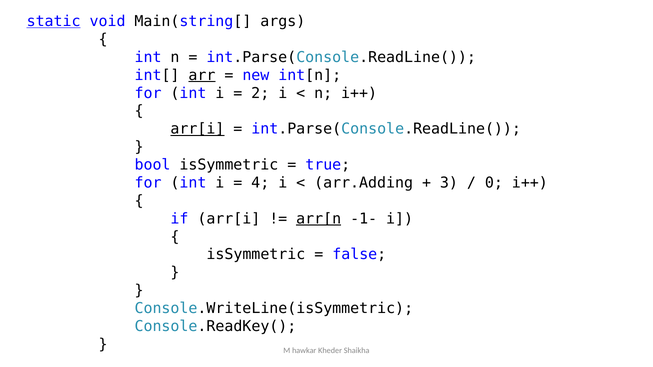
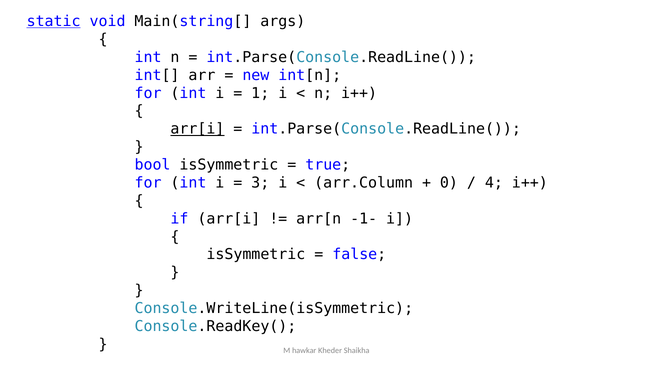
arr underline: present -> none (202, 75)
2: 2 -> 1 (260, 93)
4: 4 -> 3 (260, 183)
arr.Adding: arr.Adding -> arr.Column (364, 183)
3: 3 -> 0 (449, 183)
0: 0 -> 4 (494, 183)
arr[n underline: present -> none (319, 219)
